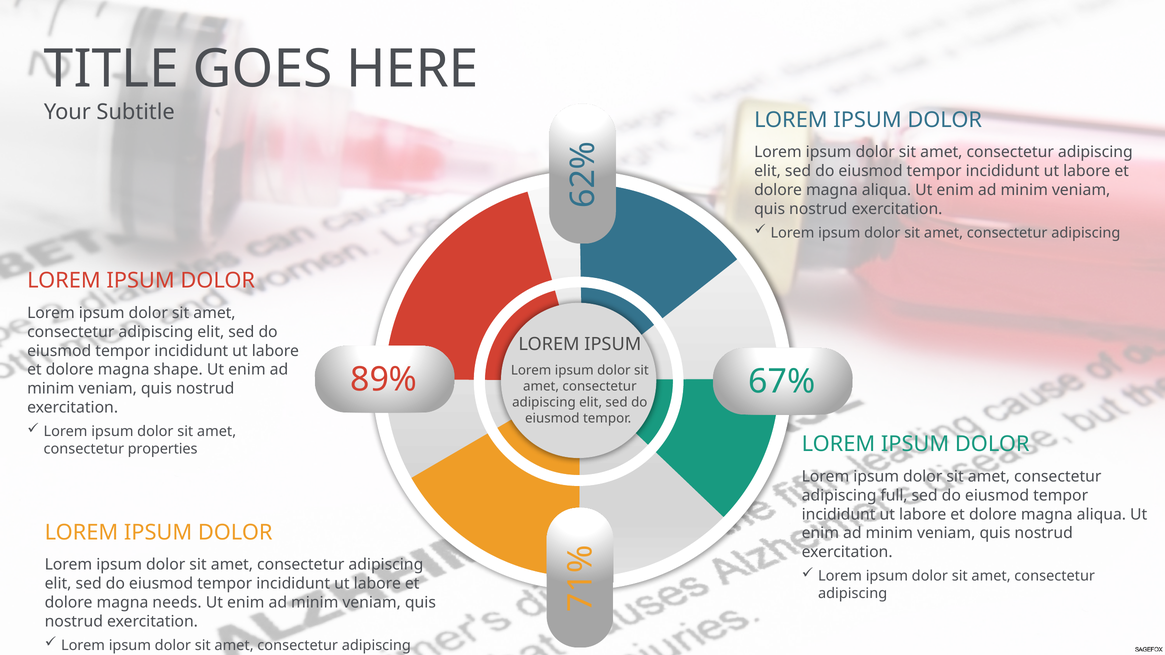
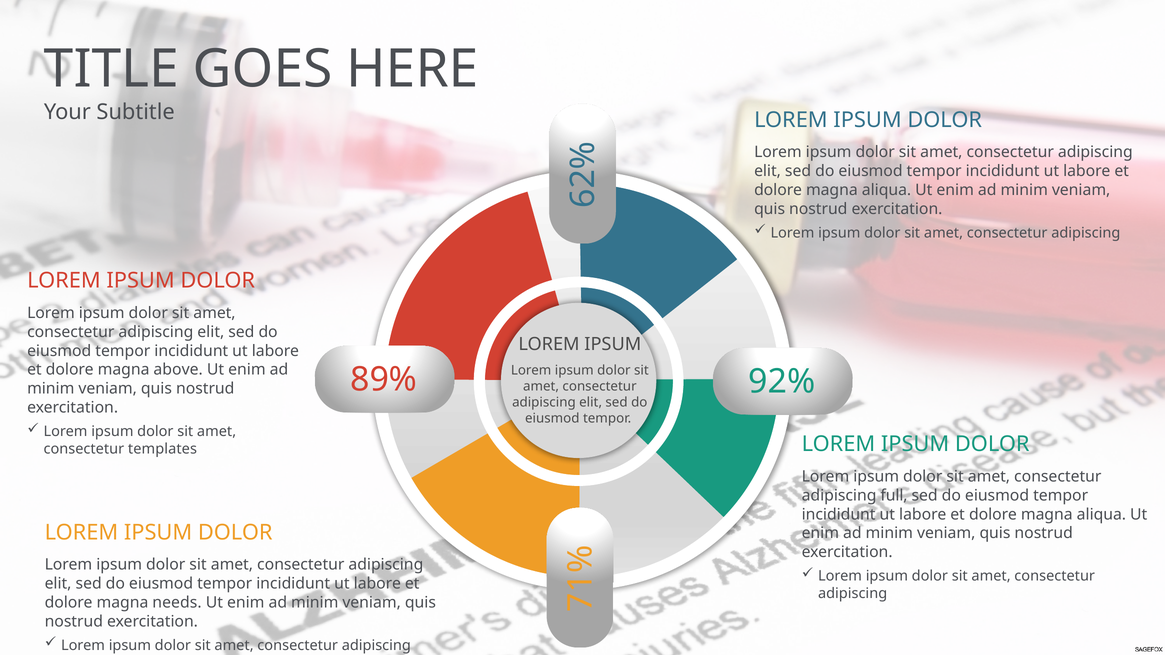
shape: shape -> above (178, 370)
67%: 67% -> 92% (782, 382)
properties: properties -> templates (162, 449)
